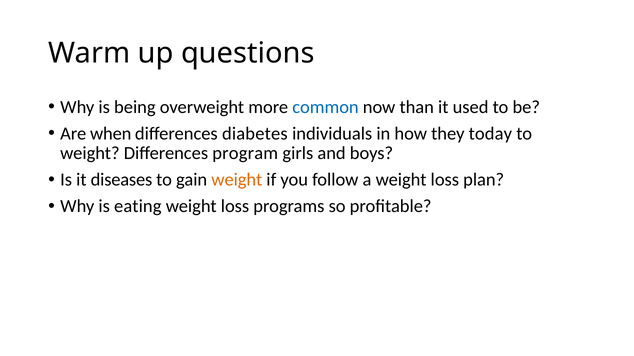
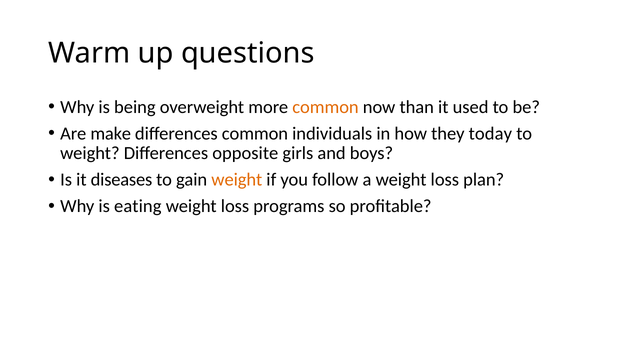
common colour: blue -> orange (326, 107)
when: when -> make (111, 134)
differences diabetes: diabetes -> common (255, 134)
program: program -> opposite (245, 154)
